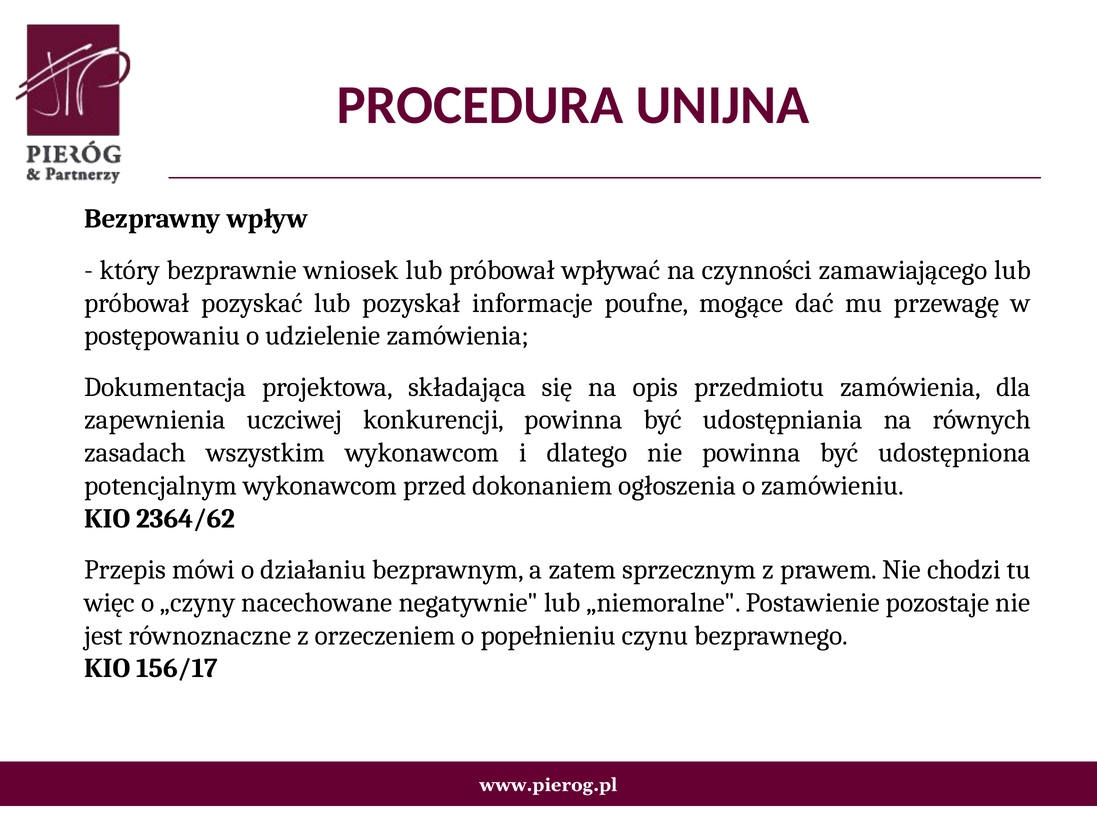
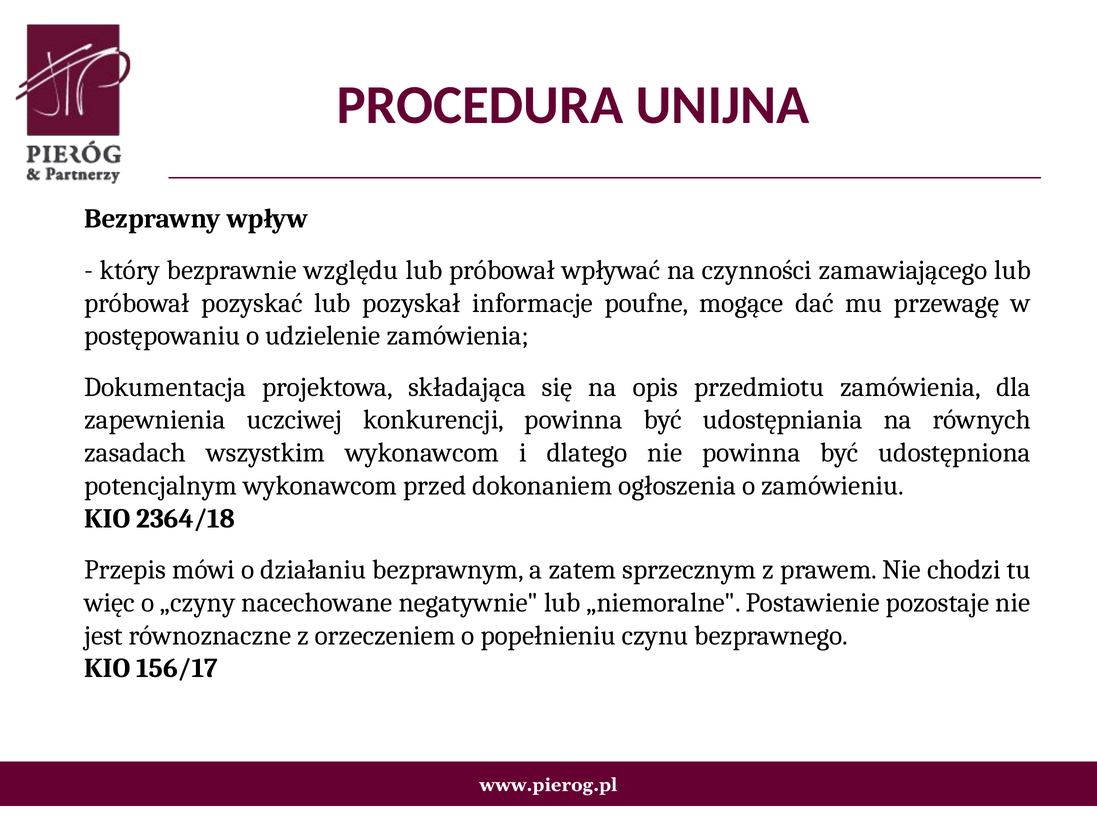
wniosek: wniosek -> względu (351, 270)
2364/62: 2364/62 -> 2364/18 (186, 519)
